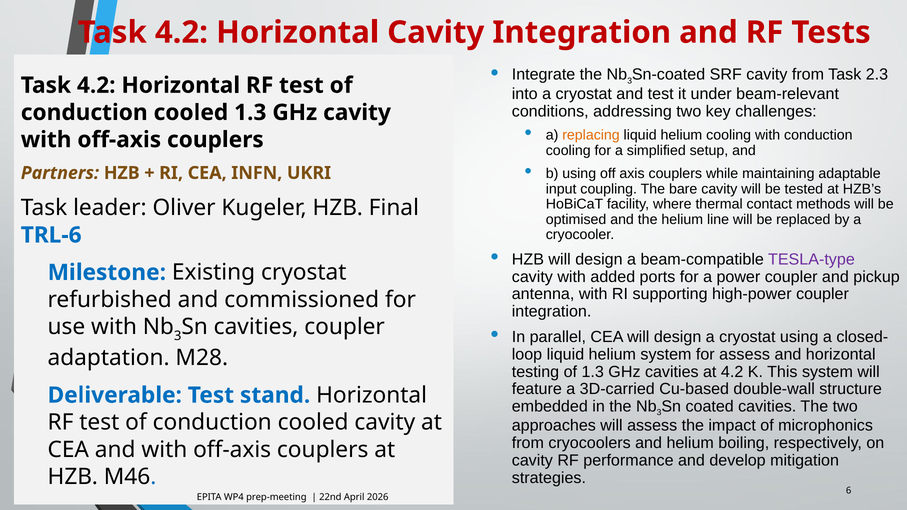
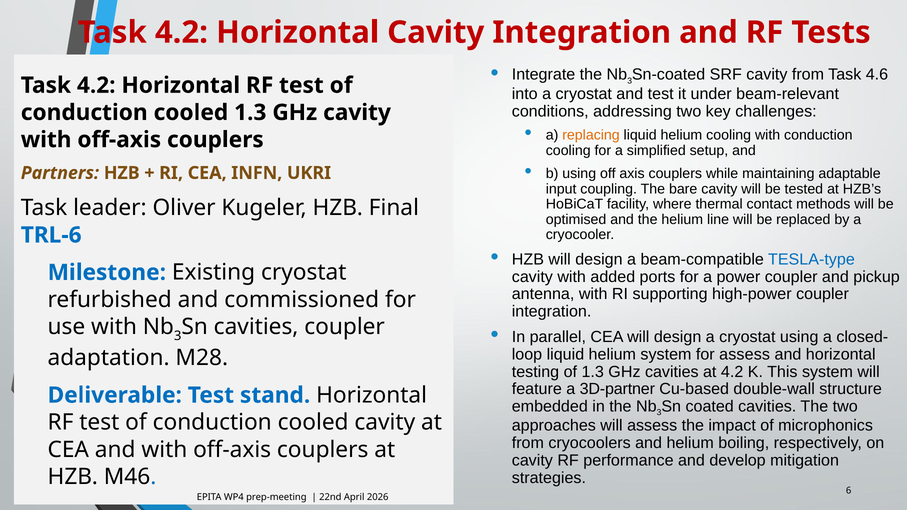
2.3: 2.3 -> 4.6 (877, 75)
TESLA-type colour: purple -> blue (811, 260)
3D-carried: 3D-carried -> 3D-partner (617, 389)
